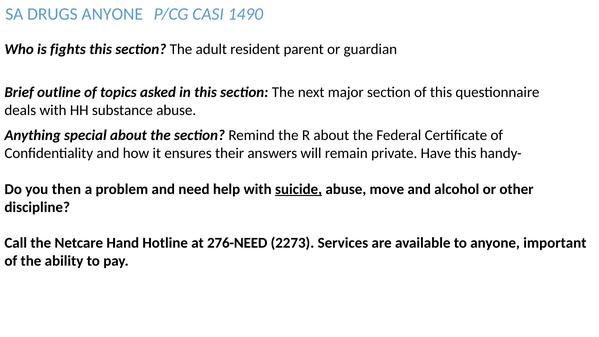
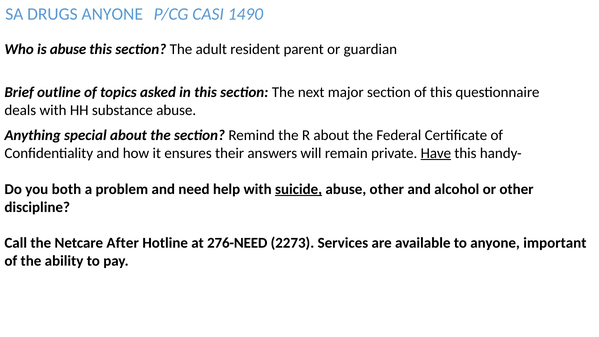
is fights: fights -> abuse (68, 49)
Have underline: none -> present (436, 153)
then: then -> both (66, 189)
abuse move: move -> other (387, 189)
Hand: Hand -> After (123, 243)
